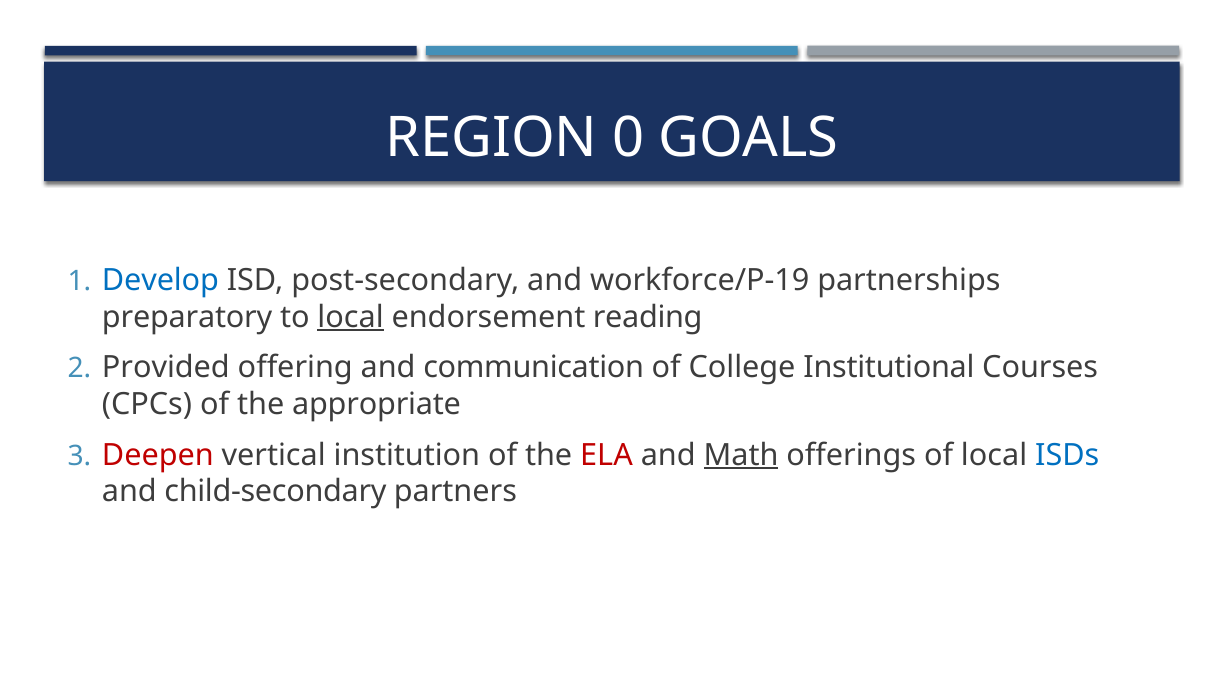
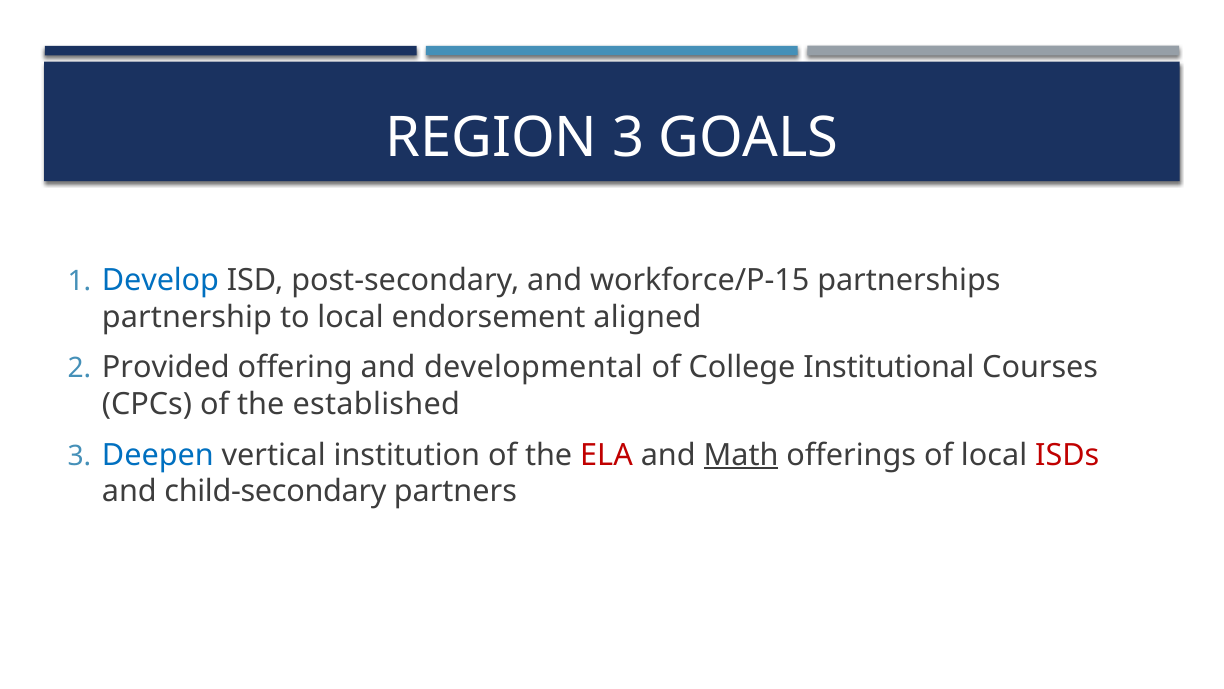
REGION 0: 0 -> 3 (628, 138)
workforce/P-19: workforce/P-19 -> workforce/P-15 (700, 280)
preparatory: preparatory -> partnership (187, 317)
local underline: present -> none (351, 317)
reading: reading -> aligned (647, 317)
communication: communication -> developmental (533, 367)
appropriate: appropriate -> established (376, 404)
Deepen colour: red -> blue (158, 455)
ISDs colour: blue -> red (1067, 455)
